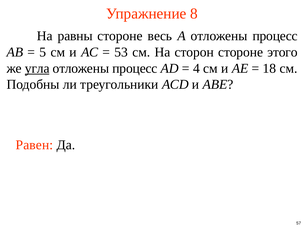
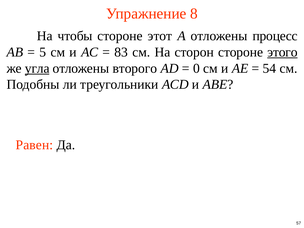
равны: равны -> чтобы (75, 36)
весь: весь -> этот (160, 36)
53: 53 -> 83 (121, 52)
этого underline: none -> present (282, 52)
процесс: процесс -> второго (135, 68)
4: 4 -> 0 (196, 68)
18: 18 -> 54 (269, 68)
